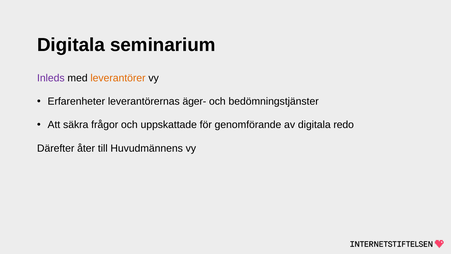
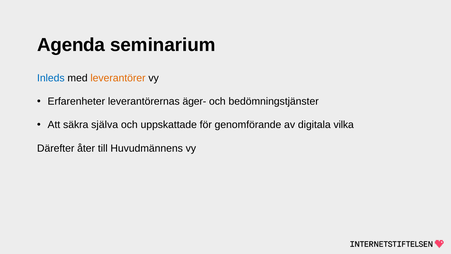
Digitala: Digitala -> Agenda (71, 45)
Inleds colour: purple -> blue (51, 78)
frågor: frågor -> själva (105, 125)
redo: redo -> vilka (344, 125)
